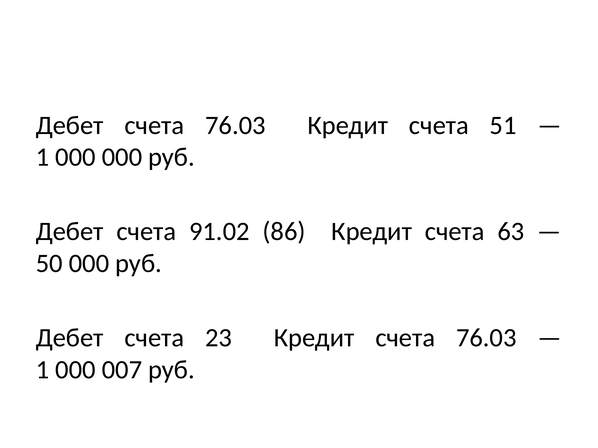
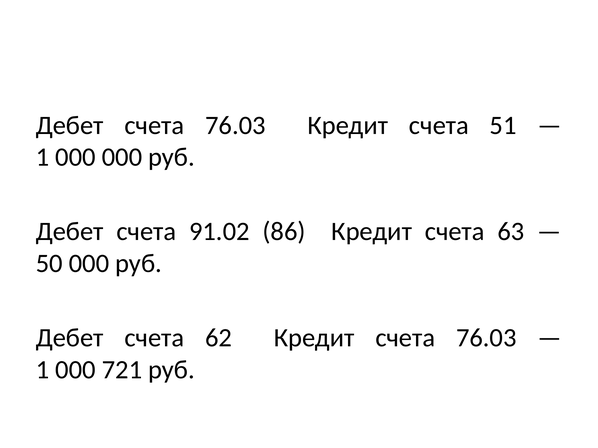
23: 23 -> 62 (219, 338)
007: 007 -> 721 (122, 370)
